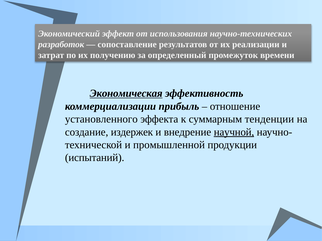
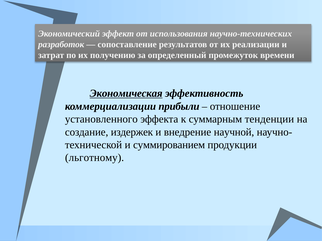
прибыль: прибыль -> прибыли (179, 106)
научной underline: present -> none (234, 132)
промышленной: промышленной -> суммированием (169, 145)
испытаний: испытаний -> льготному (95, 158)
